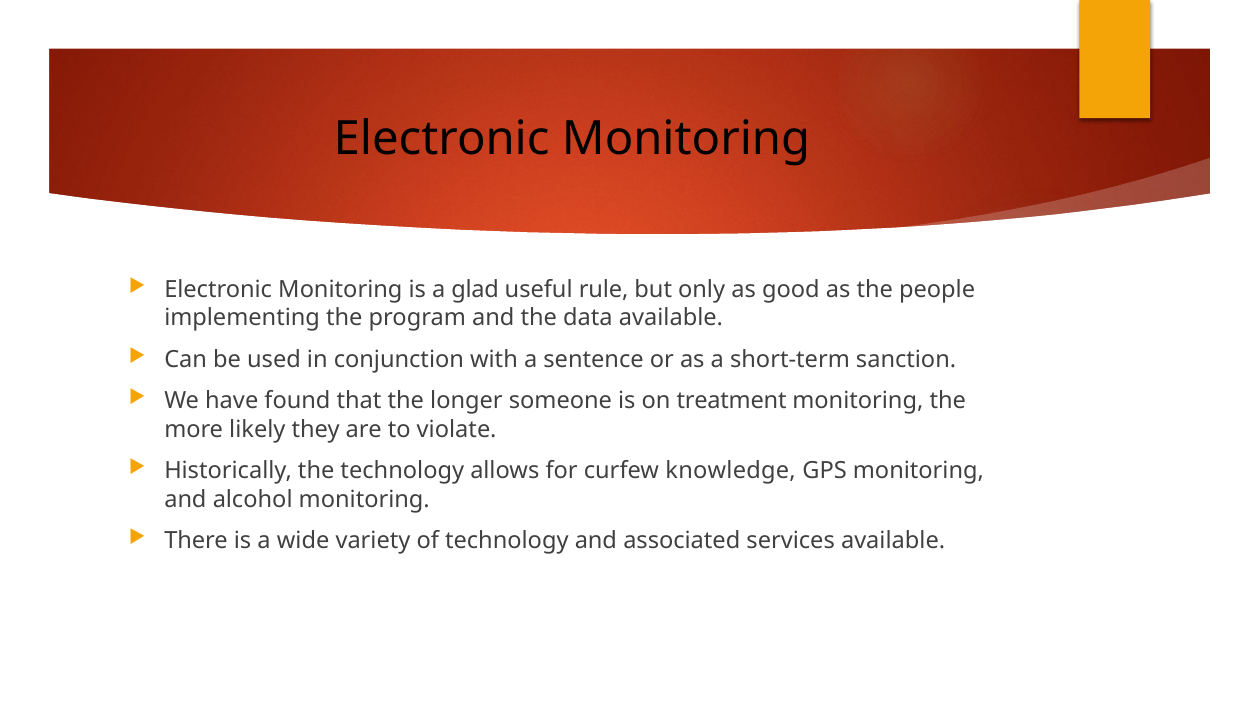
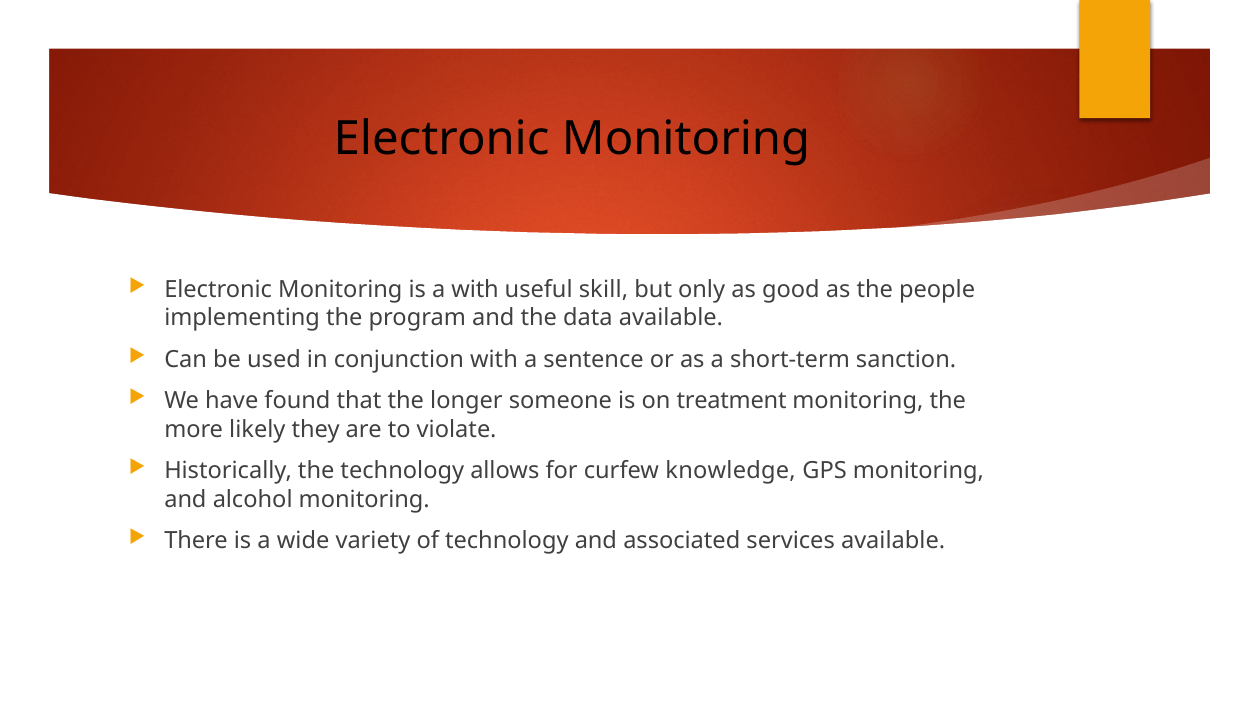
a glad: glad -> with (475, 290)
rule: rule -> skill (603, 290)
